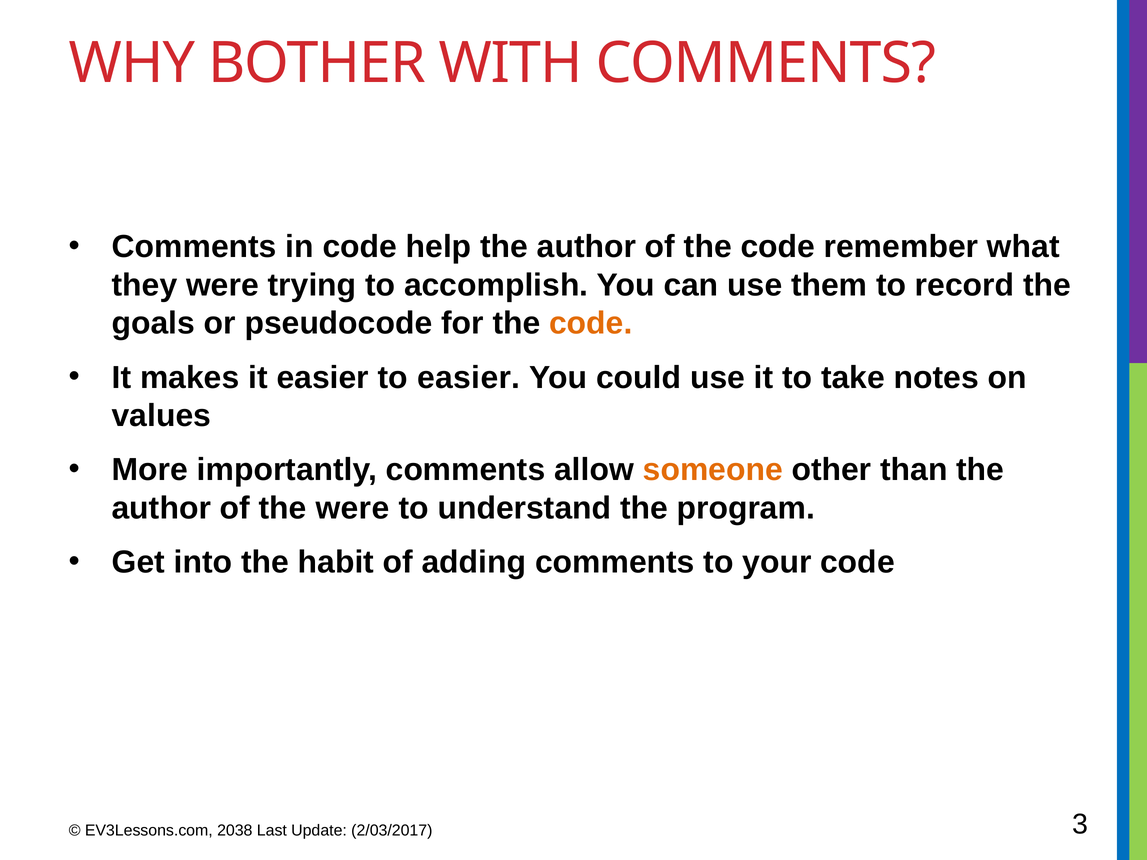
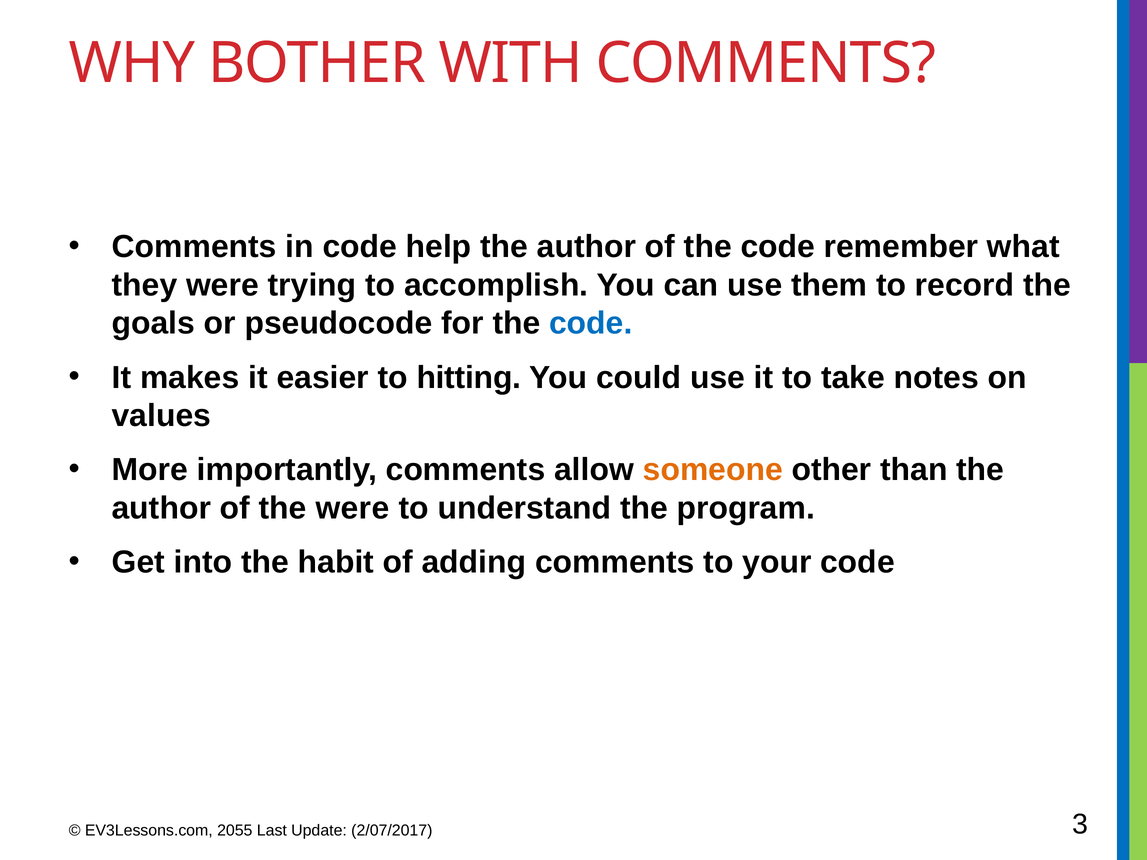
code colour: orange -> blue (591, 323)
to easier: easier -> hitting (469, 378)
2038: 2038 -> 2055 (235, 831)
2/03/2017: 2/03/2017 -> 2/07/2017 (392, 831)
